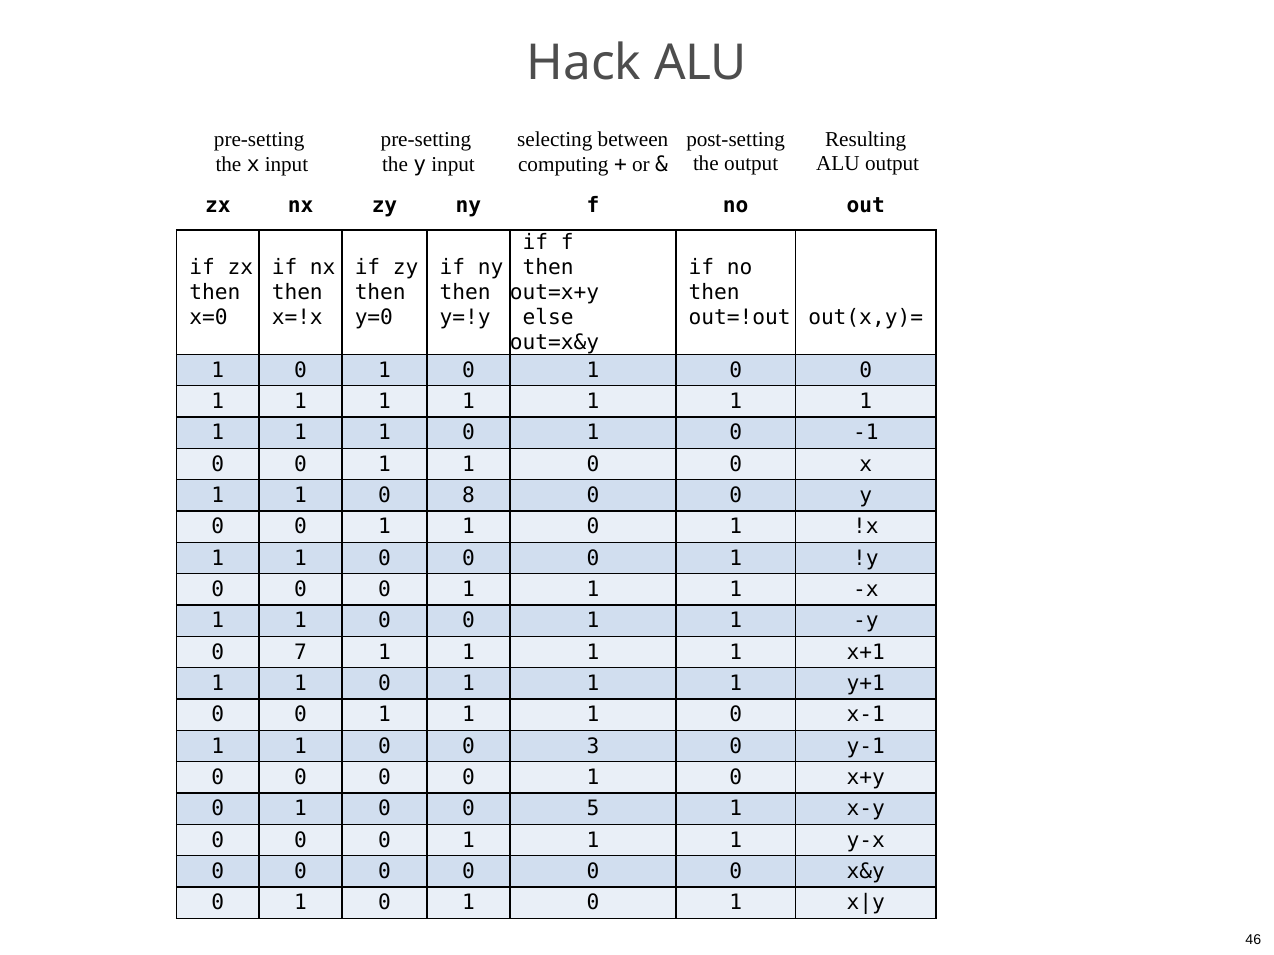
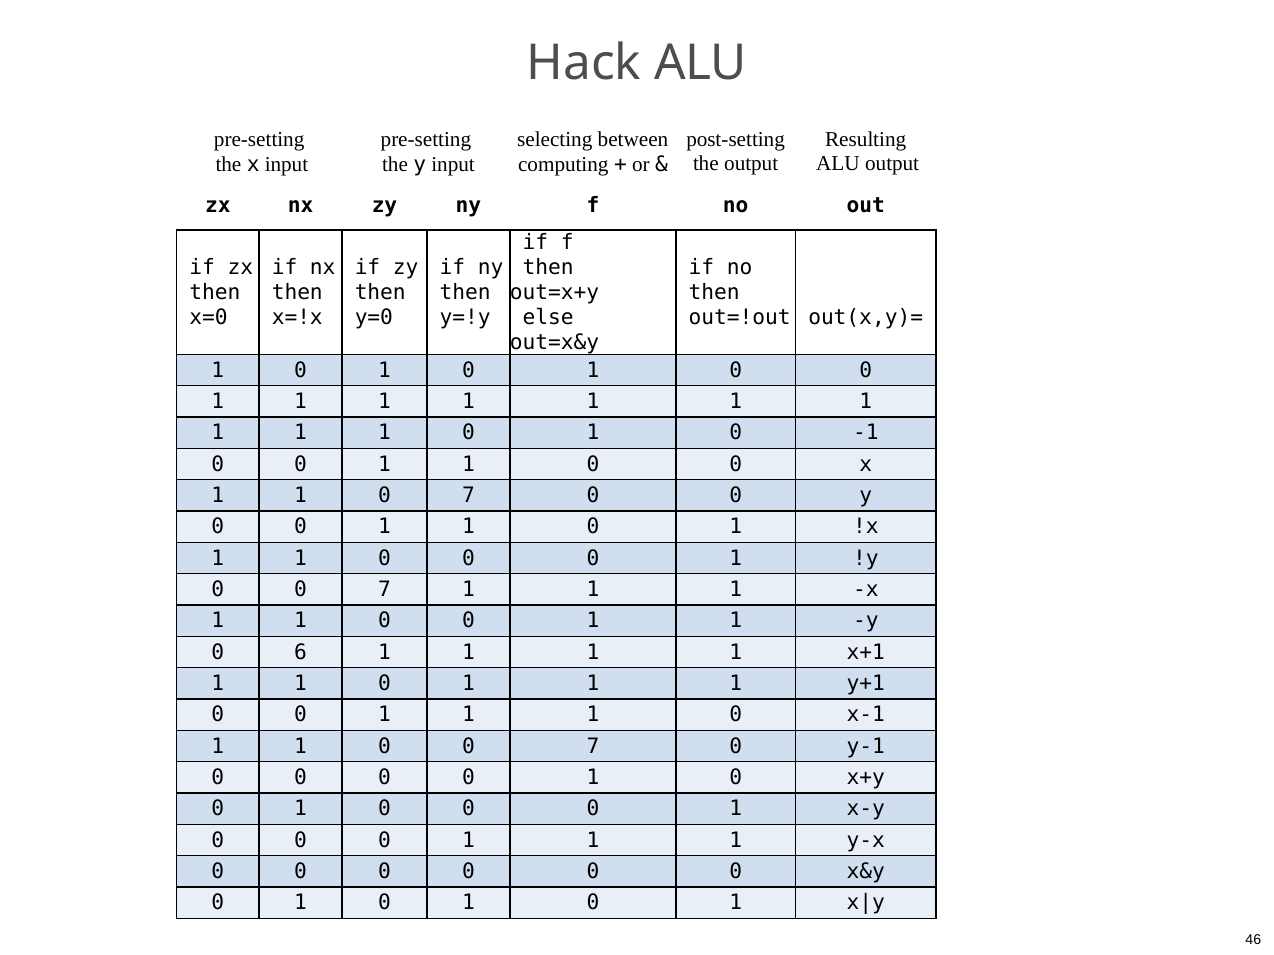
1 0 8: 8 -> 7 (468, 496)
0: 0 -> 7 (385, 590)
7: 7 -> 6 (301, 652)
1 0 0 3: 3 -> 7 (593, 746)
5: 5 -> 0 (593, 809)
